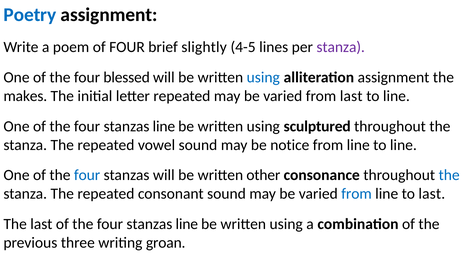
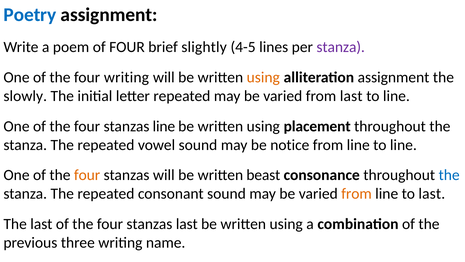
four blessed: blessed -> writing (126, 77)
using colour: blue -> orange (263, 77)
makes: makes -> slowly (25, 96)
sculptured: sculptured -> placement (317, 126)
four colour: blue -> orange (87, 175)
other: other -> beast (263, 175)
from colour: blue -> orange (357, 193)
line: line -> last (187, 224)
groan: groan -> name (166, 242)
